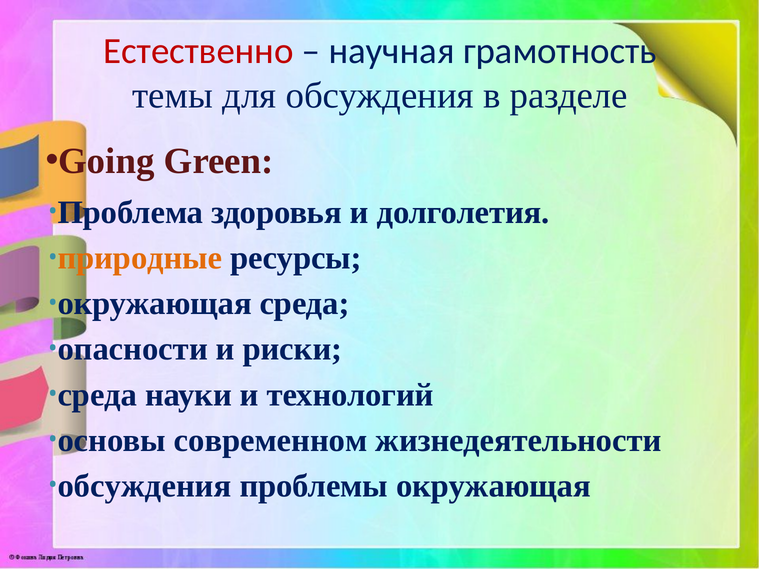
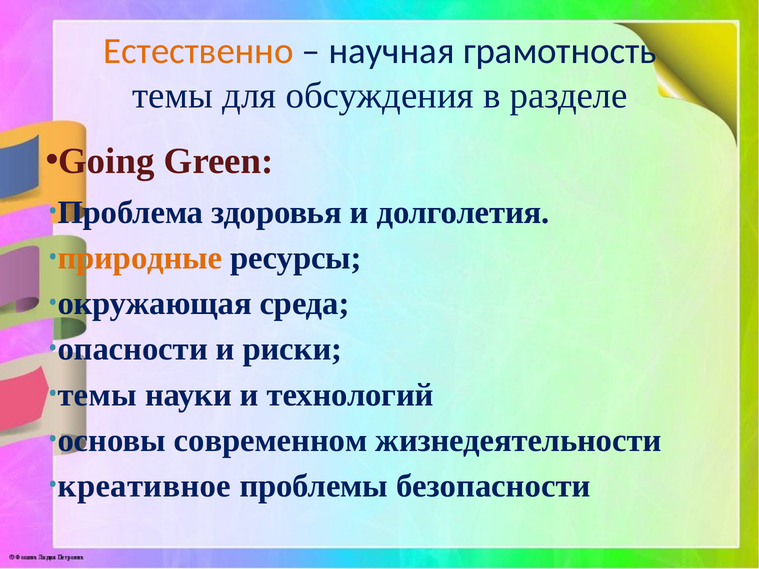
Естественно colour: red -> orange (198, 51)
среда: среда -> темы (97, 395)
обсуждения: обсуждения -> креативное (144, 486)
проблемы окружающая: окружающая -> безопасности (493, 486)
